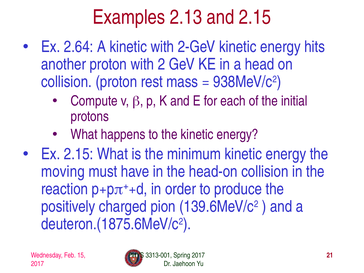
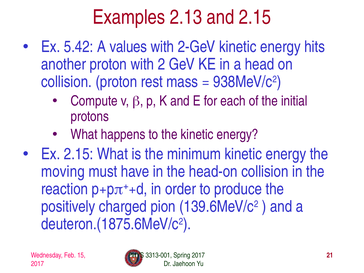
2.64: 2.64 -> 5.42 (79, 47)
A kinetic: kinetic -> values (128, 47)
